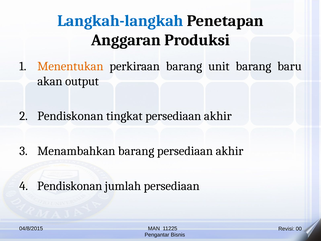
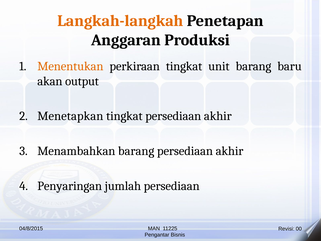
Langkah-langkah colour: blue -> orange (120, 21)
perkiraan barang: barang -> tingkat (184, 66)
Pendiskonan: Pendiskonan -> Menetapkan (70, 116)
Pendiskonan: Pendiskonan -> Penyaringan (70, 186)
